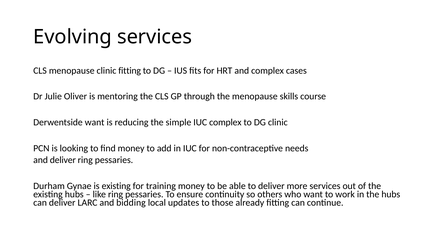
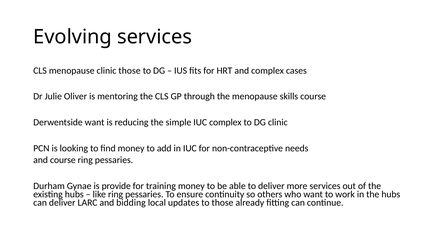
clinic fitting: fitting -> those (130, 71)
and deliver: deliver -> course (63, 160)
is existing: existing -> provide (116, 186)
